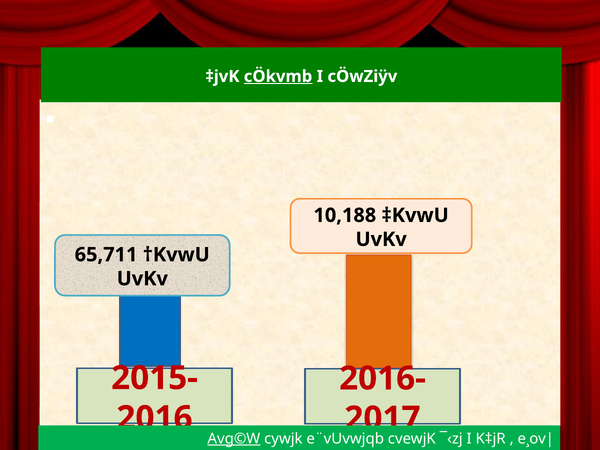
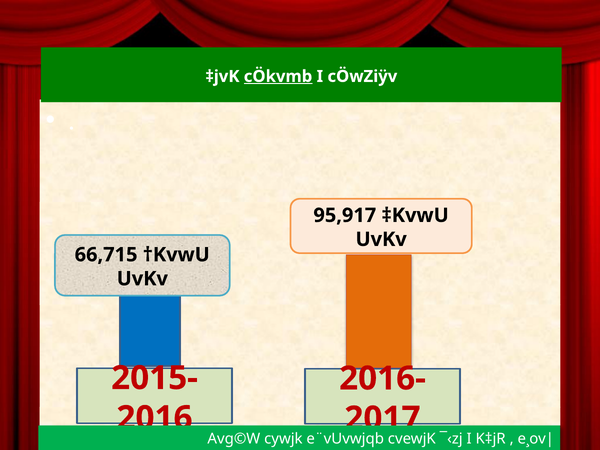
10,188: 10,188 -> 95,917 (345, 215)
65,711: 65,711 -> 66,715 (106, 255)
Avg©W underline: present -> none (234, 439)
